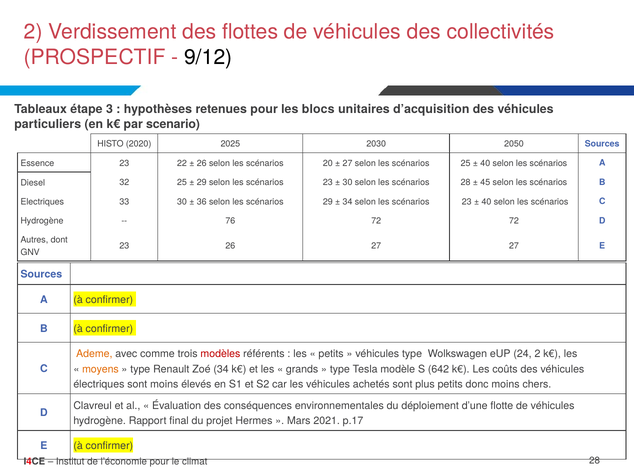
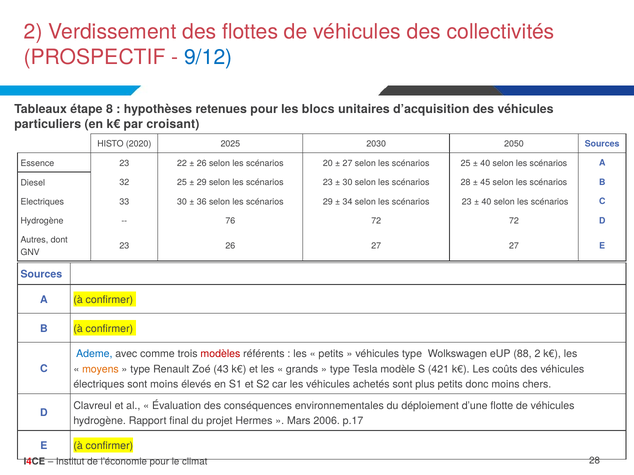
9/12 colour: black -> blue (208, 57)
3: 3 -> 8 (109, 109)
scenario: scenario -> croisant (173, 124)
Ademe colour: orange -> blue (94, 354)
24: 24 -> 88 (523, 354)
Zoé 34: 34 -> 43 (221, 369)
642: 642 -> 421 (438, 369)
2021: 2021 -> 2006 (327, 421)
